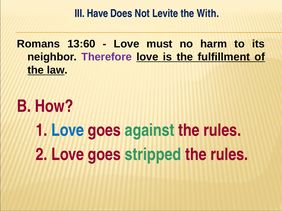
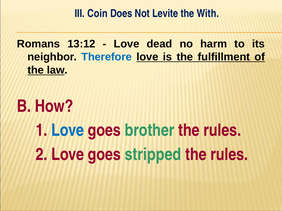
Have: Have -> Coin (97, 13)
13:60: 13:60 -> 13:12 (81, 44)
must: must -> dead (159, 44)
Therefore colour: purple -> blue (107, 57)
against: against -> brother (150, 131)
